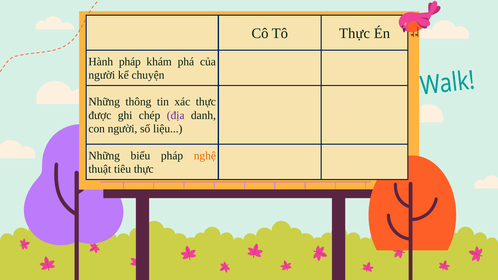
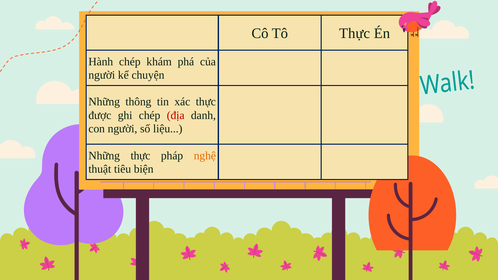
Hành pháp: pháp -> chép (130, 62)
địa colour: purple -> red (176, 115)
Những biểu: biểu -> thực (141, 156)
tiêu thực: thực -> biện (144, 169)
